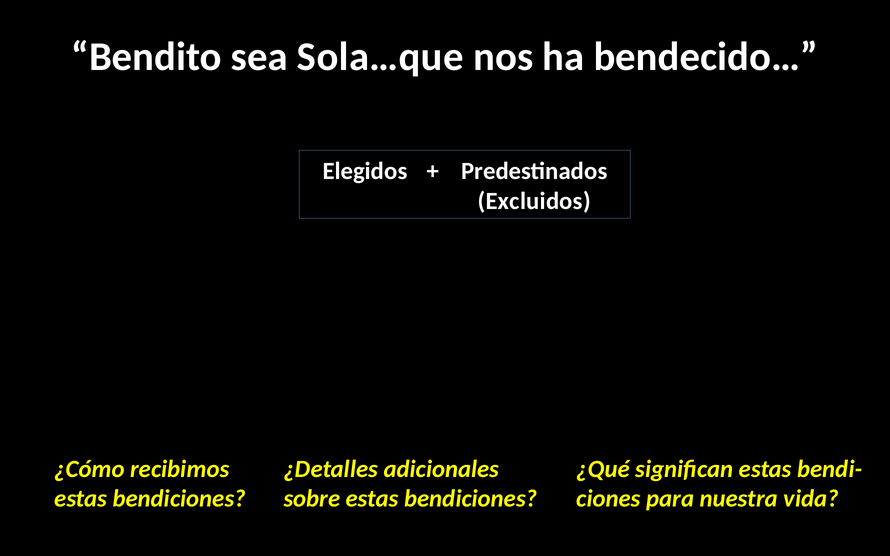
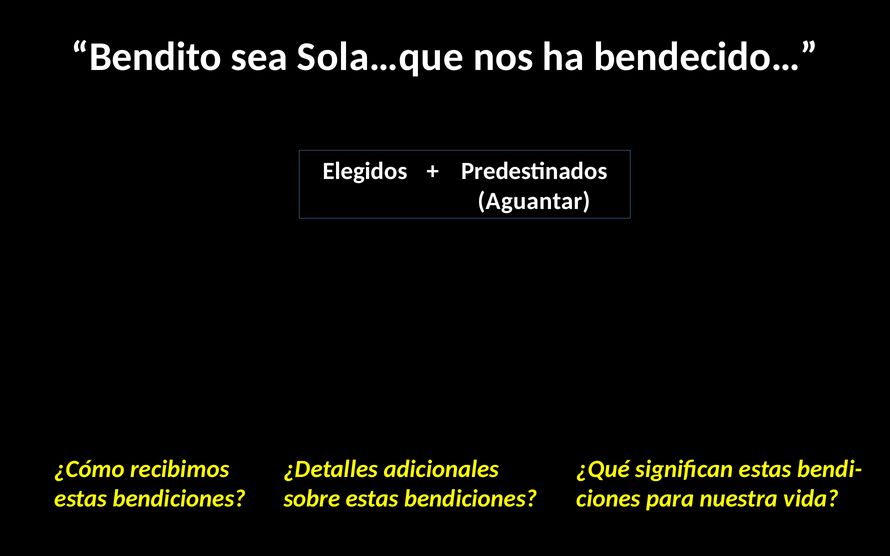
Excluidos: Excluidos -> Aguantar (534, 201)
